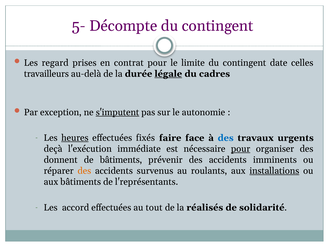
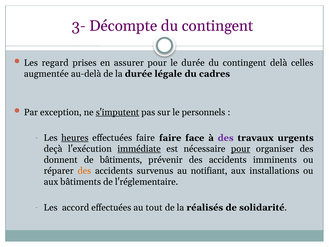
5-: 5- -> 3- (79, 26)
contrat: contrat -> assurer (129, 63)
le limite: limite -> durée (193, 63)
date: date -> delà (279, 63)
travailleurs: travailleurs -> augmentée (46, 74)
légale underline: present -> none (168, 74)
autonomie: autonomie -> personnels (204, 112)
effectuées fixés: fixés -> faire (145, 138)
des colour: blue -> purple (226, 138)
immédiate underline: none -> present (139, 149)
roulants: roulants -> notifiant (209, 171)
installations underline: present -> none (274, 171)
l'représentants: l'représentants -> l'réglementaire (147, 182)
